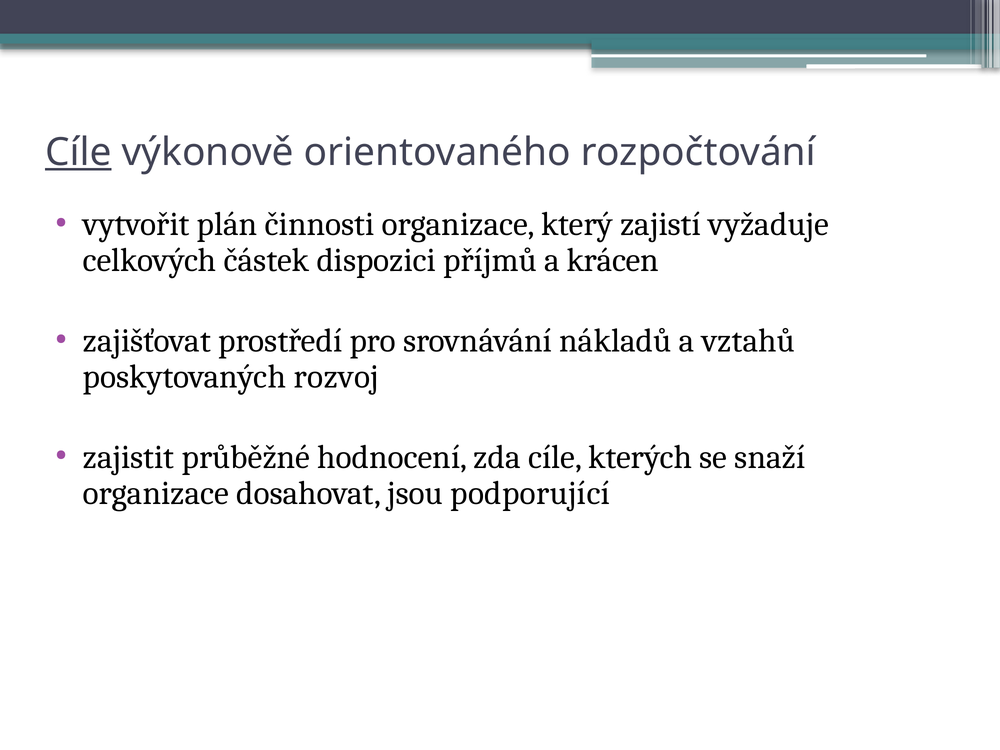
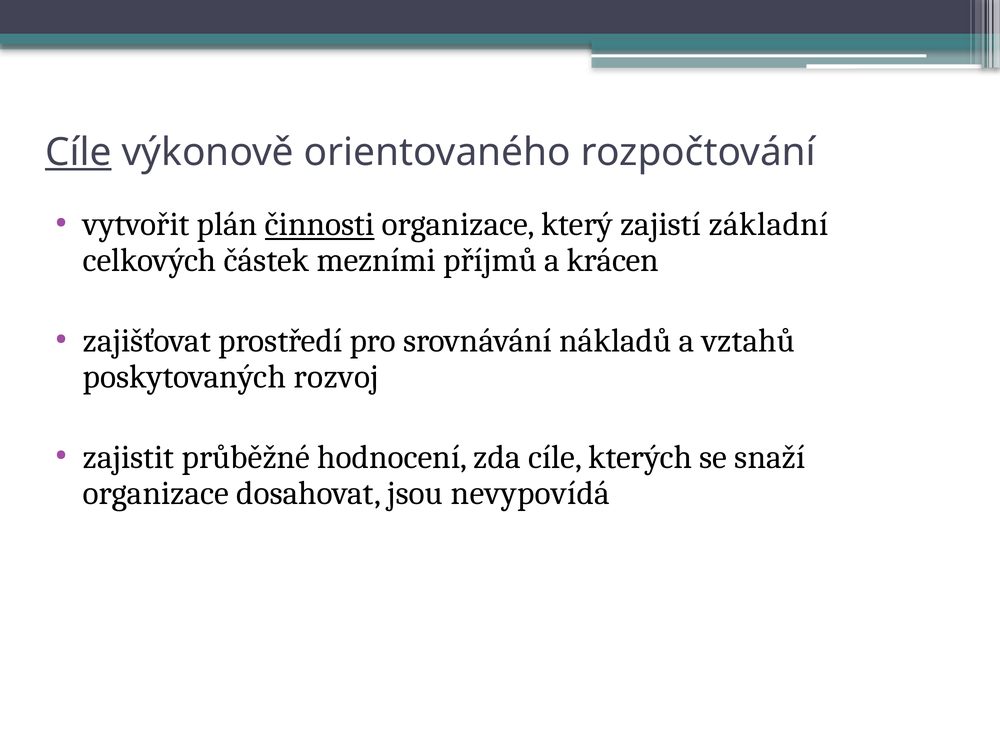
činnosti underline: none -> present (320, 224)
vyžaduje: vyžaduje -> základní (769, 224)
dispozici: dispozici -> mezními (376, 260)
podporující: podporující -> nevypovídá (530, 493)
